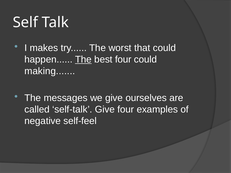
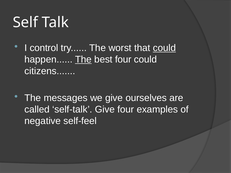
makes: makes -> control (44, 48)
could underline: none -> present (164, 48)
making: making -> citizens (50, 71)
